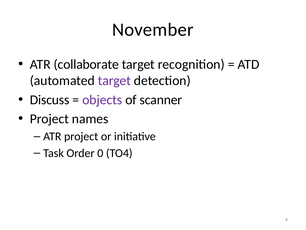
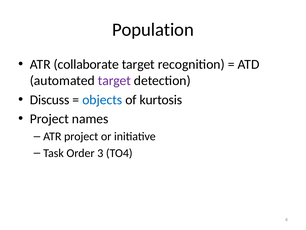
November: November -> Population (153, 30)
objects colour: purple -> blue (102, 100)
scanner: scanner -> kurtosis (161, 100)
0: 0 -> 3 (100, 153)
